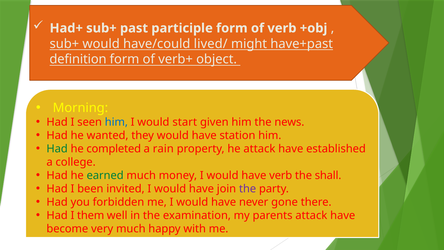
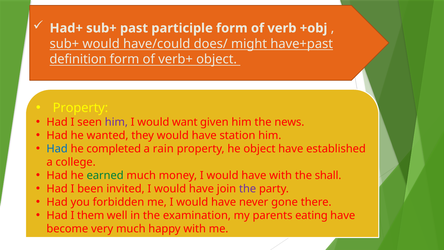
lived/: lived/ -> does/ (211, 44)
Morning: Morning -> Property (80, 108)
him colour: blue -> purple (116, 122)
start: start -> want (185, 122)
Had colour: green -> blue (57, 149)
he attack: attack -> object (259, 149)
have verb: verb -> with (281, 175)
parents attack: attack -> eating (311, 215)
